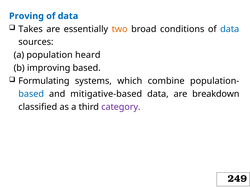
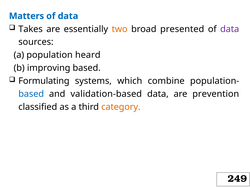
Proving: Proving -> Matters (27, 16)
conditions: conditions -> presented (182, 29)
data colour: blue -> purple (230, 29)
mitigative-based: mitigative-based -> validation-based (106, 94)
breakdown: breakdown -> prevention (216, 94)
category colour: purple -> orange (121, 107)
